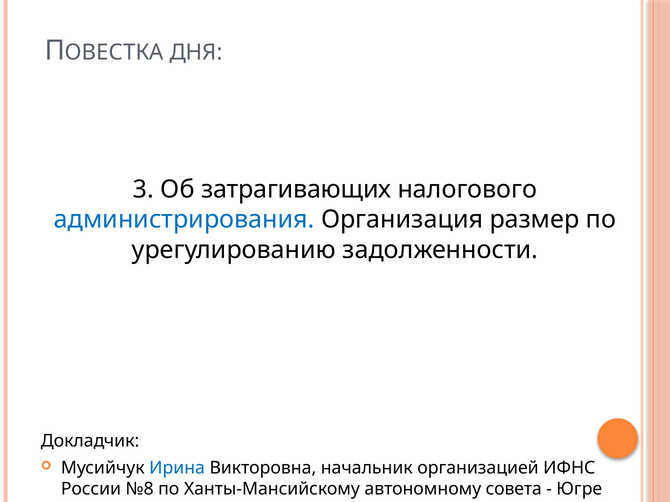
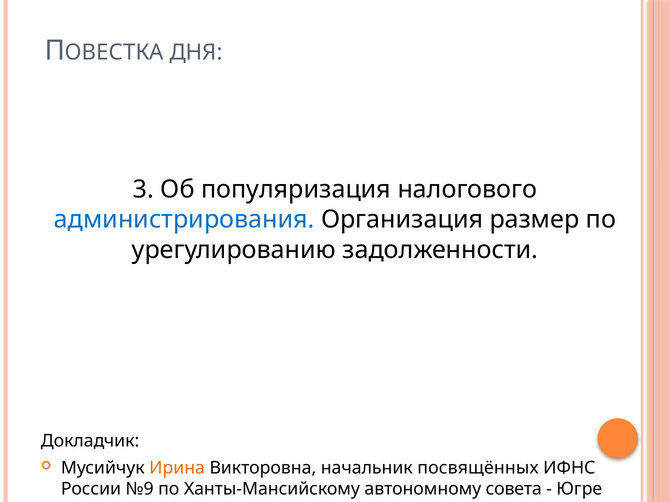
затрагивающих: затрагивающих -> популяризация (296, 190)
Ирина colour: blue -> orange (177, 468)
организацией: организацией -> посвящённых (478, 468)
№8: №8 -> №9 (140, 490)
